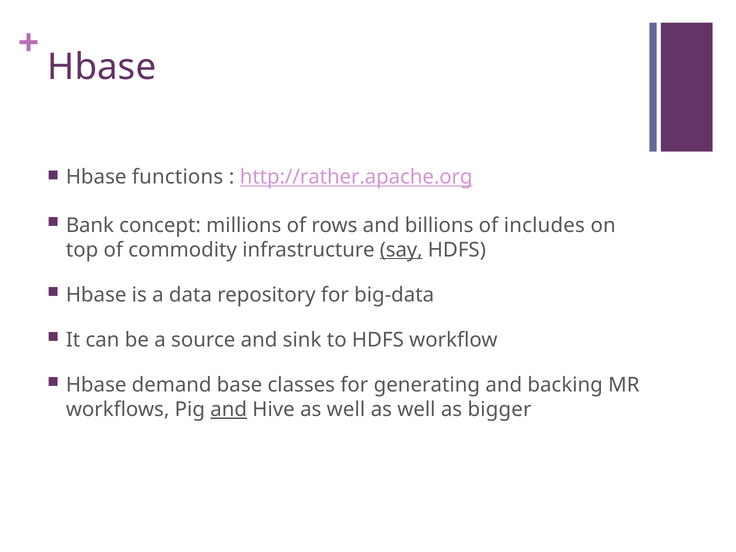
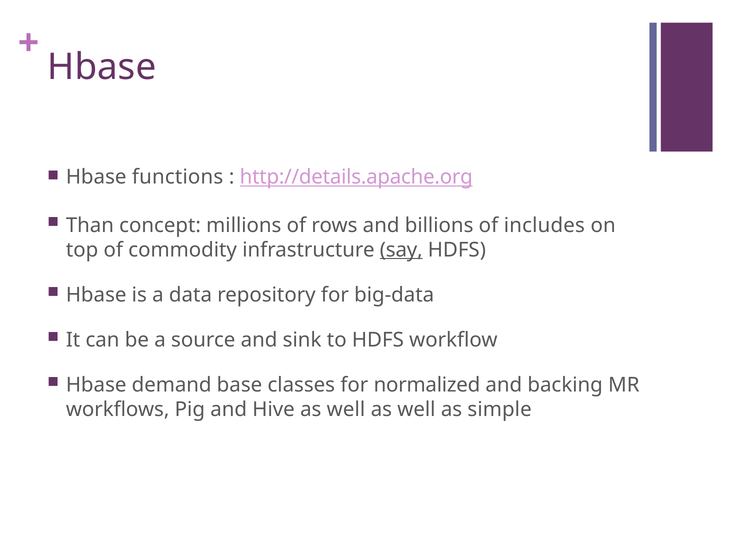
http://rather.apache.org: http://rather.apache.org -> http://details.apache.org (356, 177)
Bank: Bank -> Than (90, 225)
generating: generating -> normalized (427, 385)
and underline: present -> none (229, 409)
bigger: bigger -> simple (500, 409)
